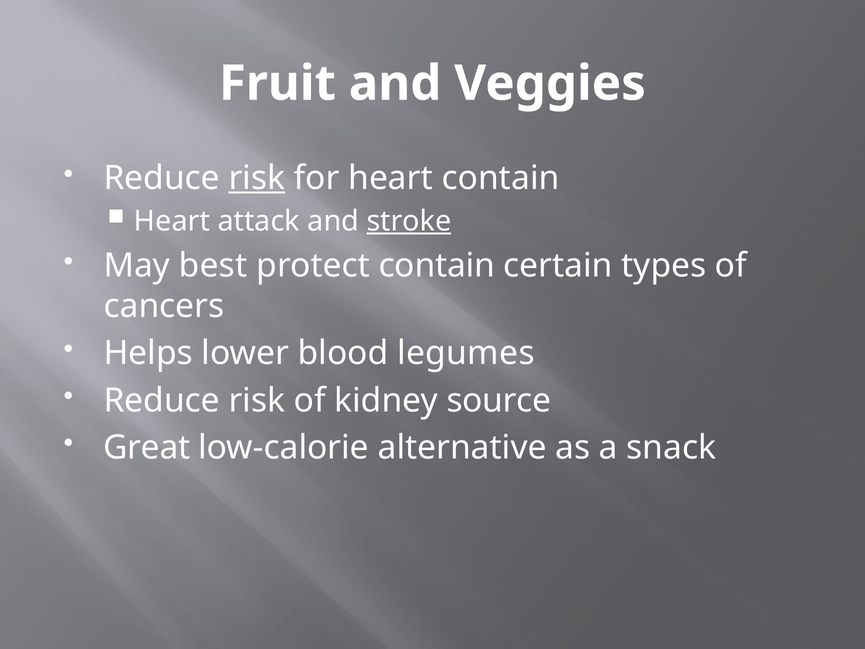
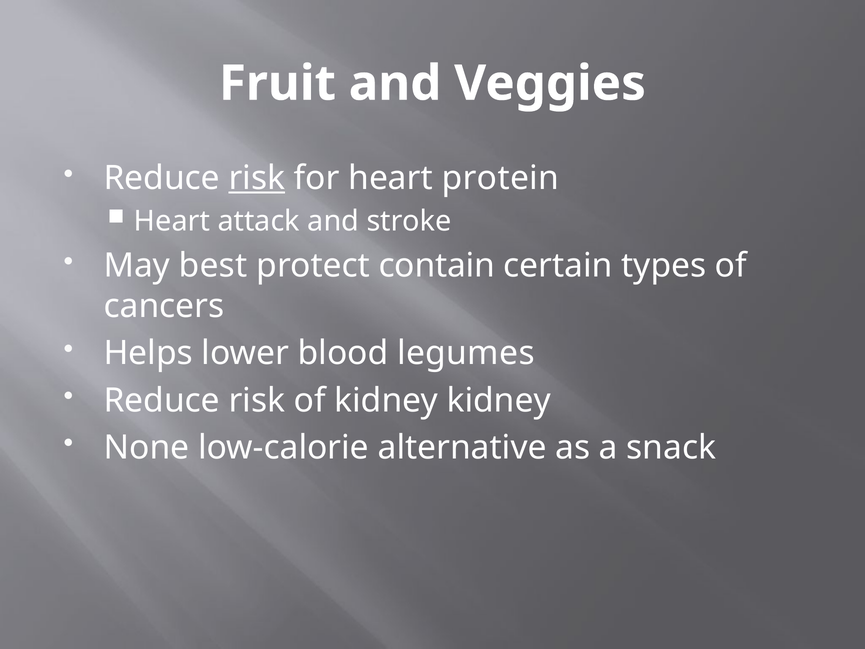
heart contain: contain -> protein (500, 178)
stroke underline: present -> none (409, 221)
kidney source: source -> kidney (499, 400)
Great: Great -> None (147, 447)
